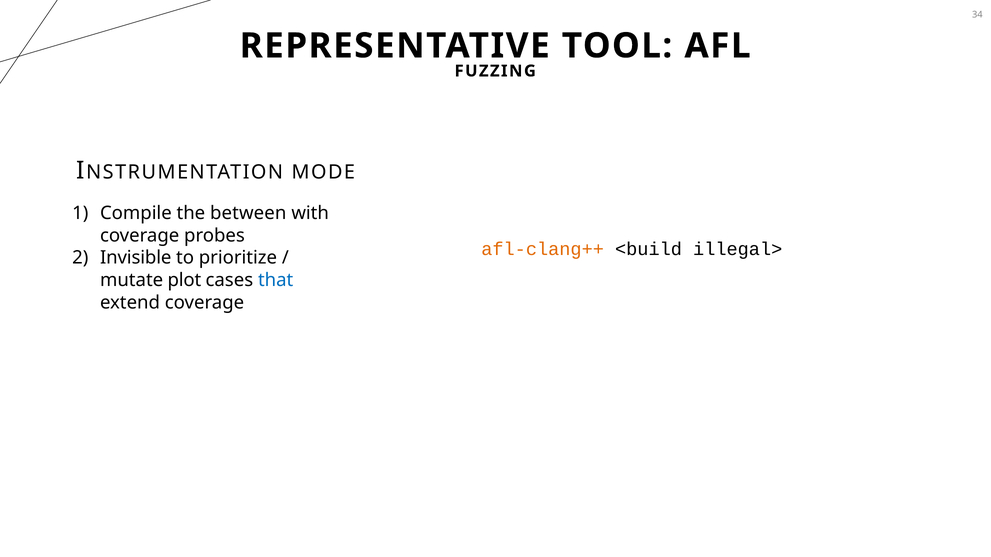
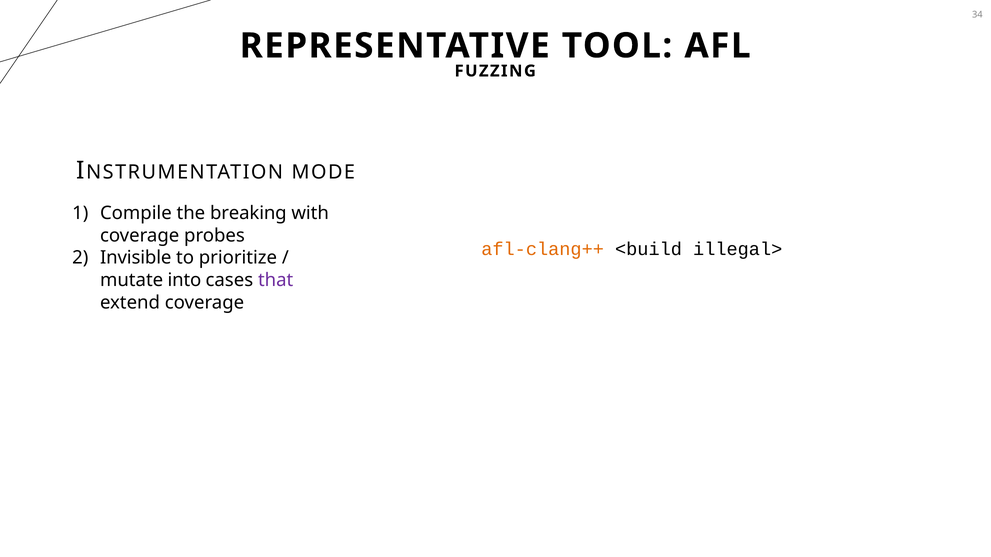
between: between -> breaking (248, 213)
plot: plot -> into (184, 280)
that colour: blue -> purple (276, 280)
